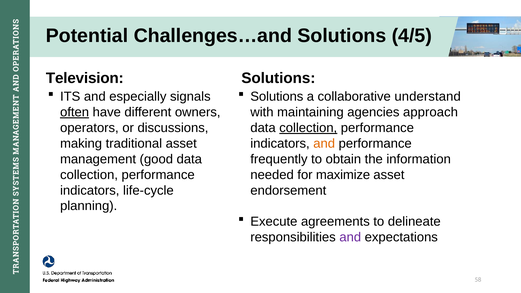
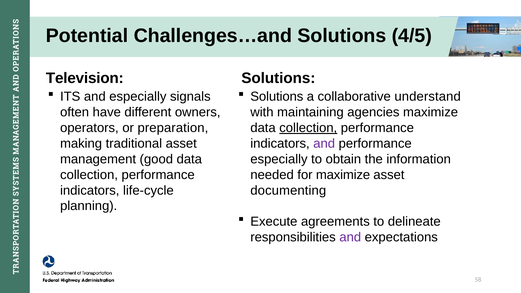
often underline: present -> none (75, 112)
agencies approach: approach -> maximize (431, 112)
discussions: discussions -> preparation (173, 128)
and colour: orange -> purple (324, 144)
frequently: frequently -> especially (279, 159)
endorsement: endorsement -> documenting (288, 190)
